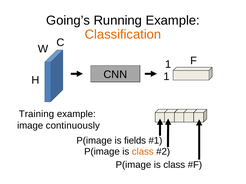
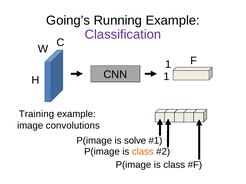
Classification colour: orange -> purple (123, 35)
continuously: continuously -> convolutions (73, 126)
fields: fields -> solve (135, 141)
